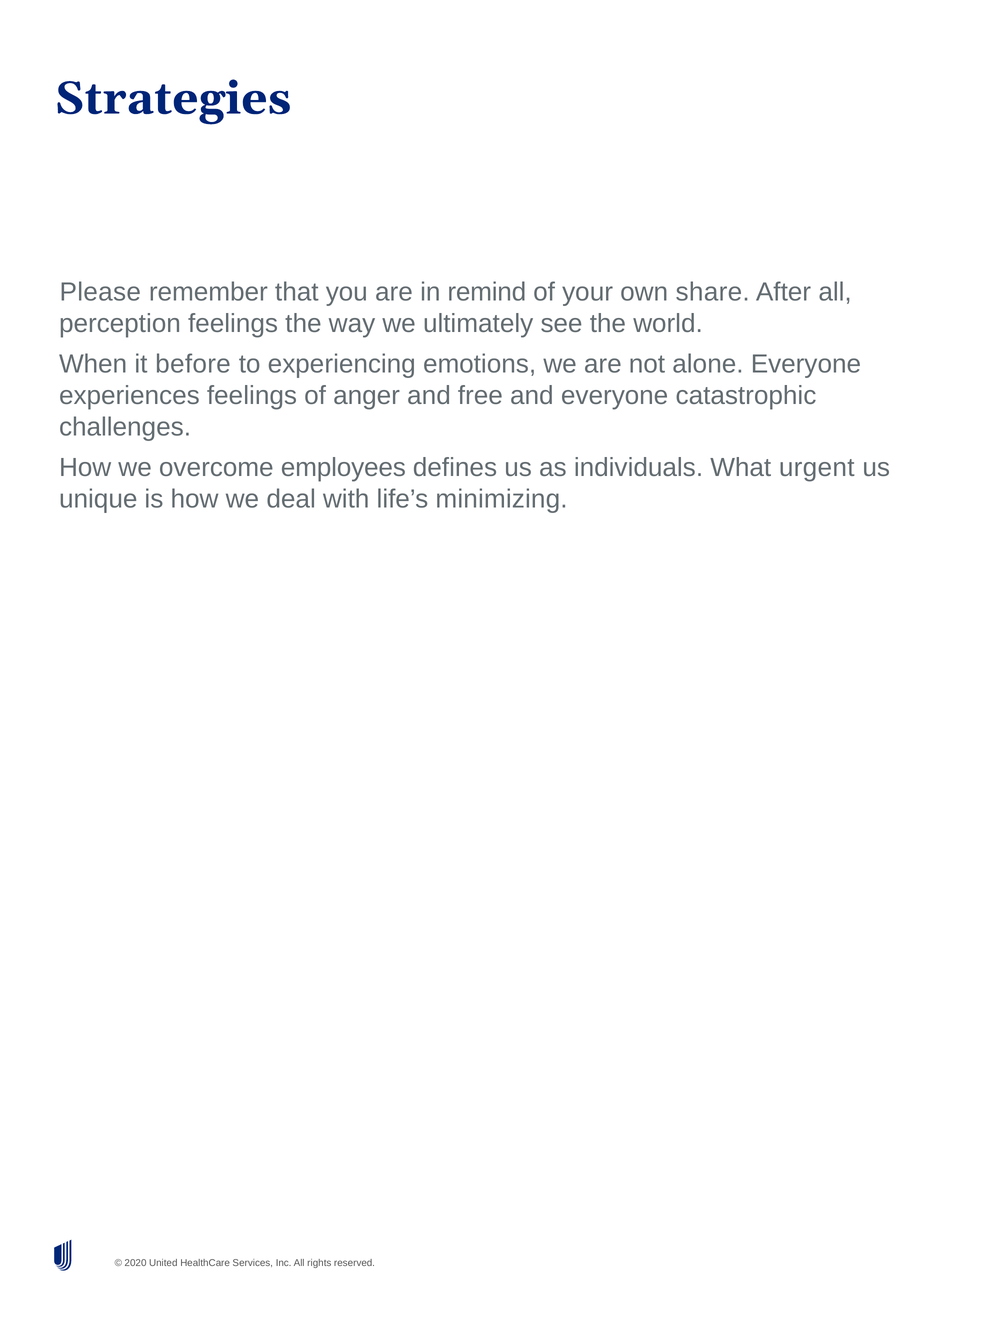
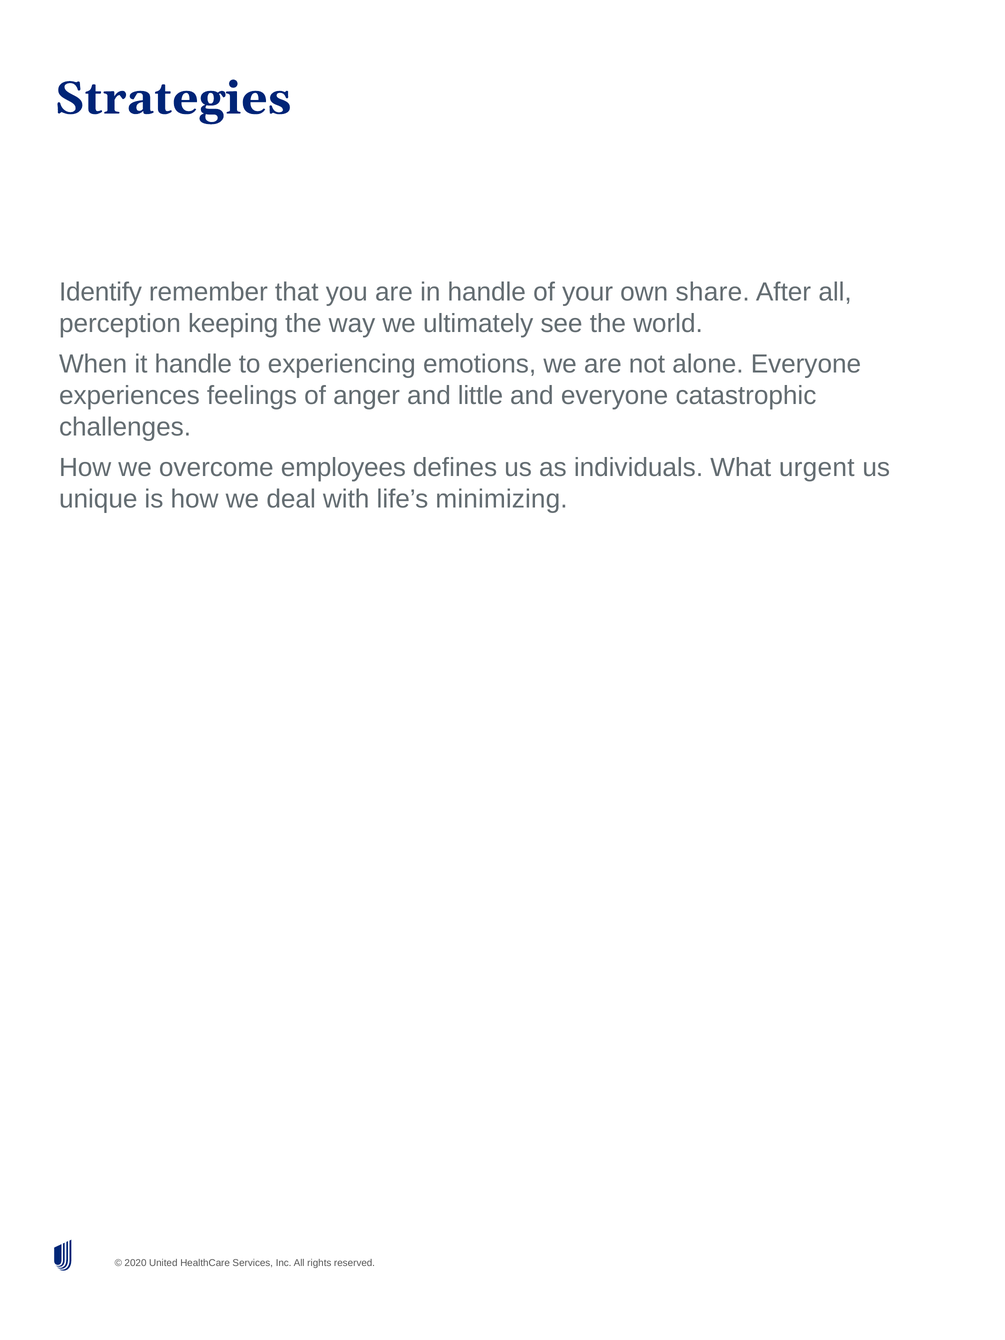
Please: Please -> Identify (101, 292)
in remind: remind -> handle (487, 292)
perception feelings: feelings -> keeping (233, 323)
it before: before -> handle (193, 364)
free: free -> little (481, 396)
